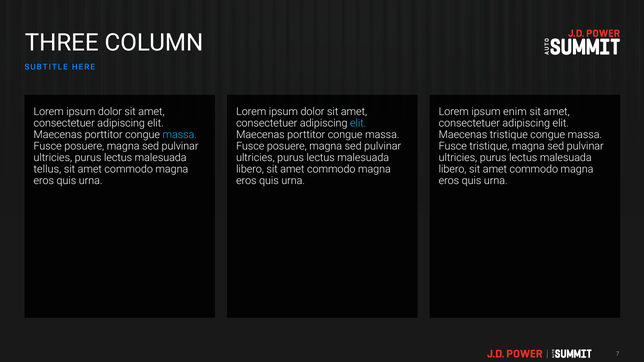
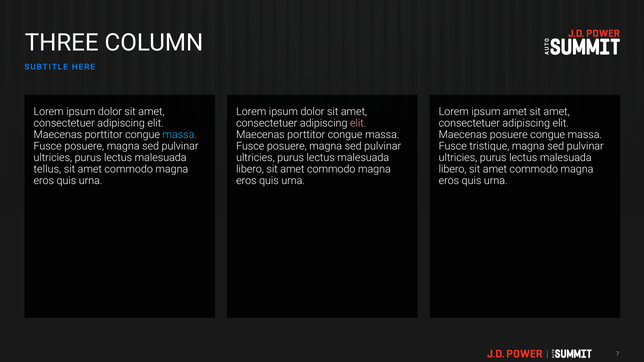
ipsum enim: enim -> amet (515, 112)
elit colour: light blue -> pink (358, 123)
Maecenas tristique: tristique -> posuere (509, 135)
